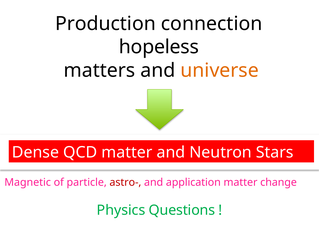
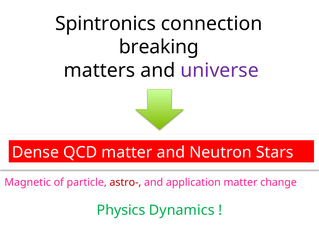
Production: Production -> Spintronics (106, 24)
hopeless: hopeless -> breaking (159, 47)
universe colour: orange -> purple (220, 70)
Questions: Questions -> Dynamics (182, 211)
